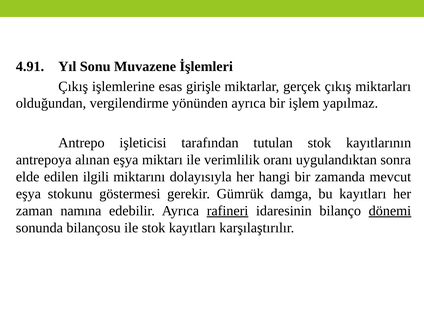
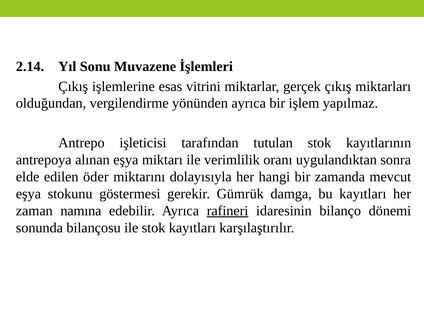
4.91: 4.91 -> 2.14 (30, 67)
girişle: girişle -> vitrini (203, 86)
ilgili: ilgili -> öder (96, 177)
dönemi underline: present -> none (390, 211)
